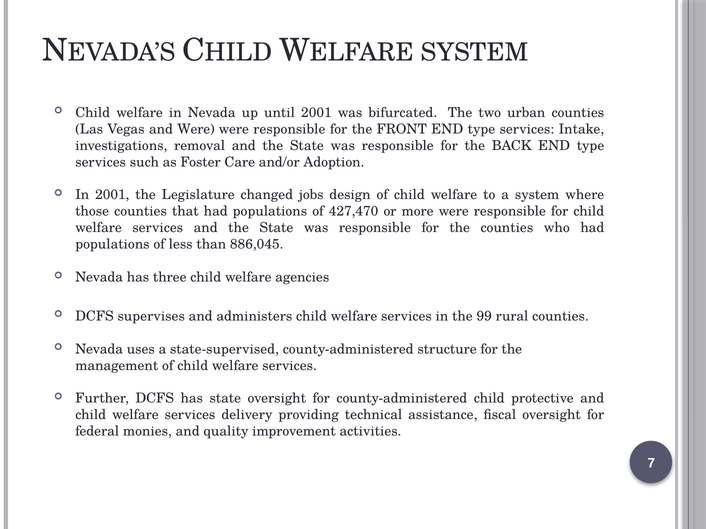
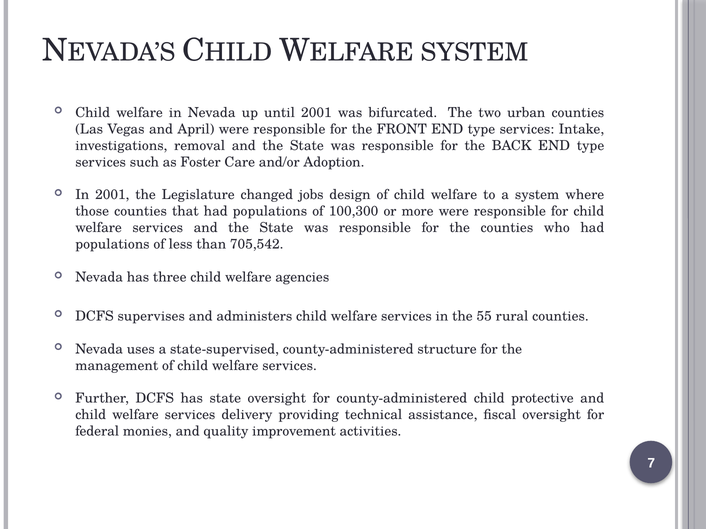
and Were: Were -> April (196, 129)
427,470: 427,470 -> 100,300 (354, 212)
886,045: 886,045 -> 705,542 (257, 245)
99: 99 -> 55 (484, 316)
